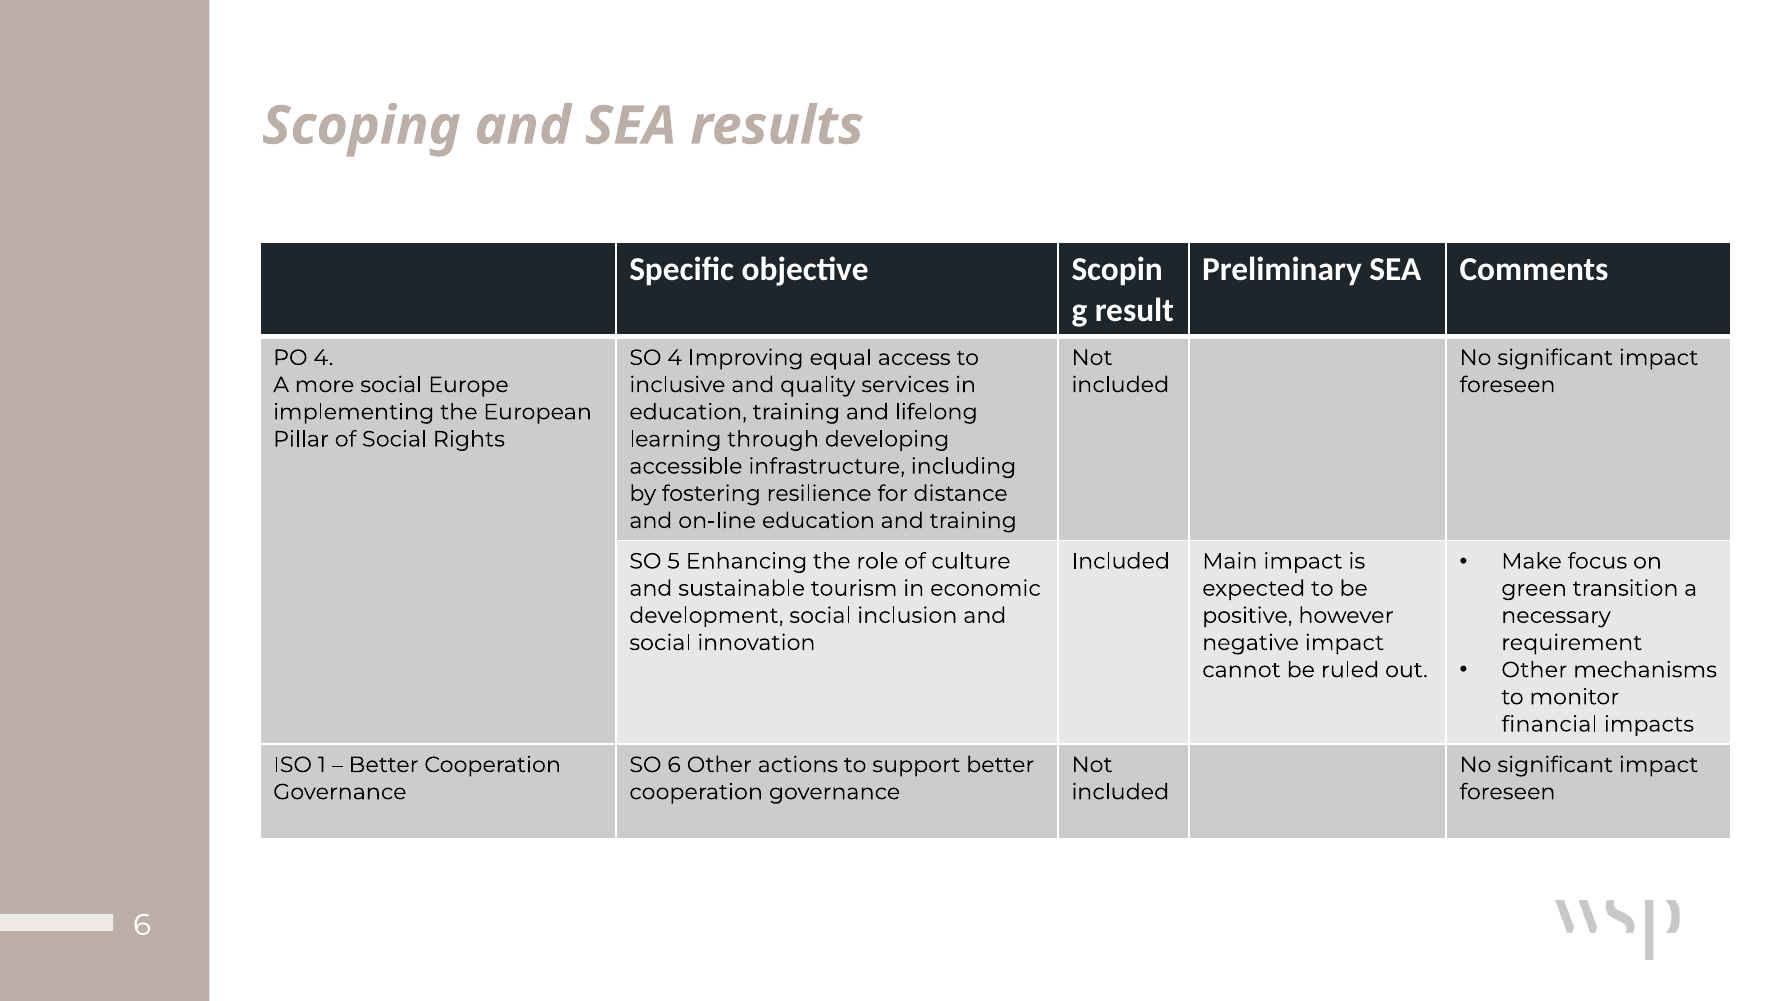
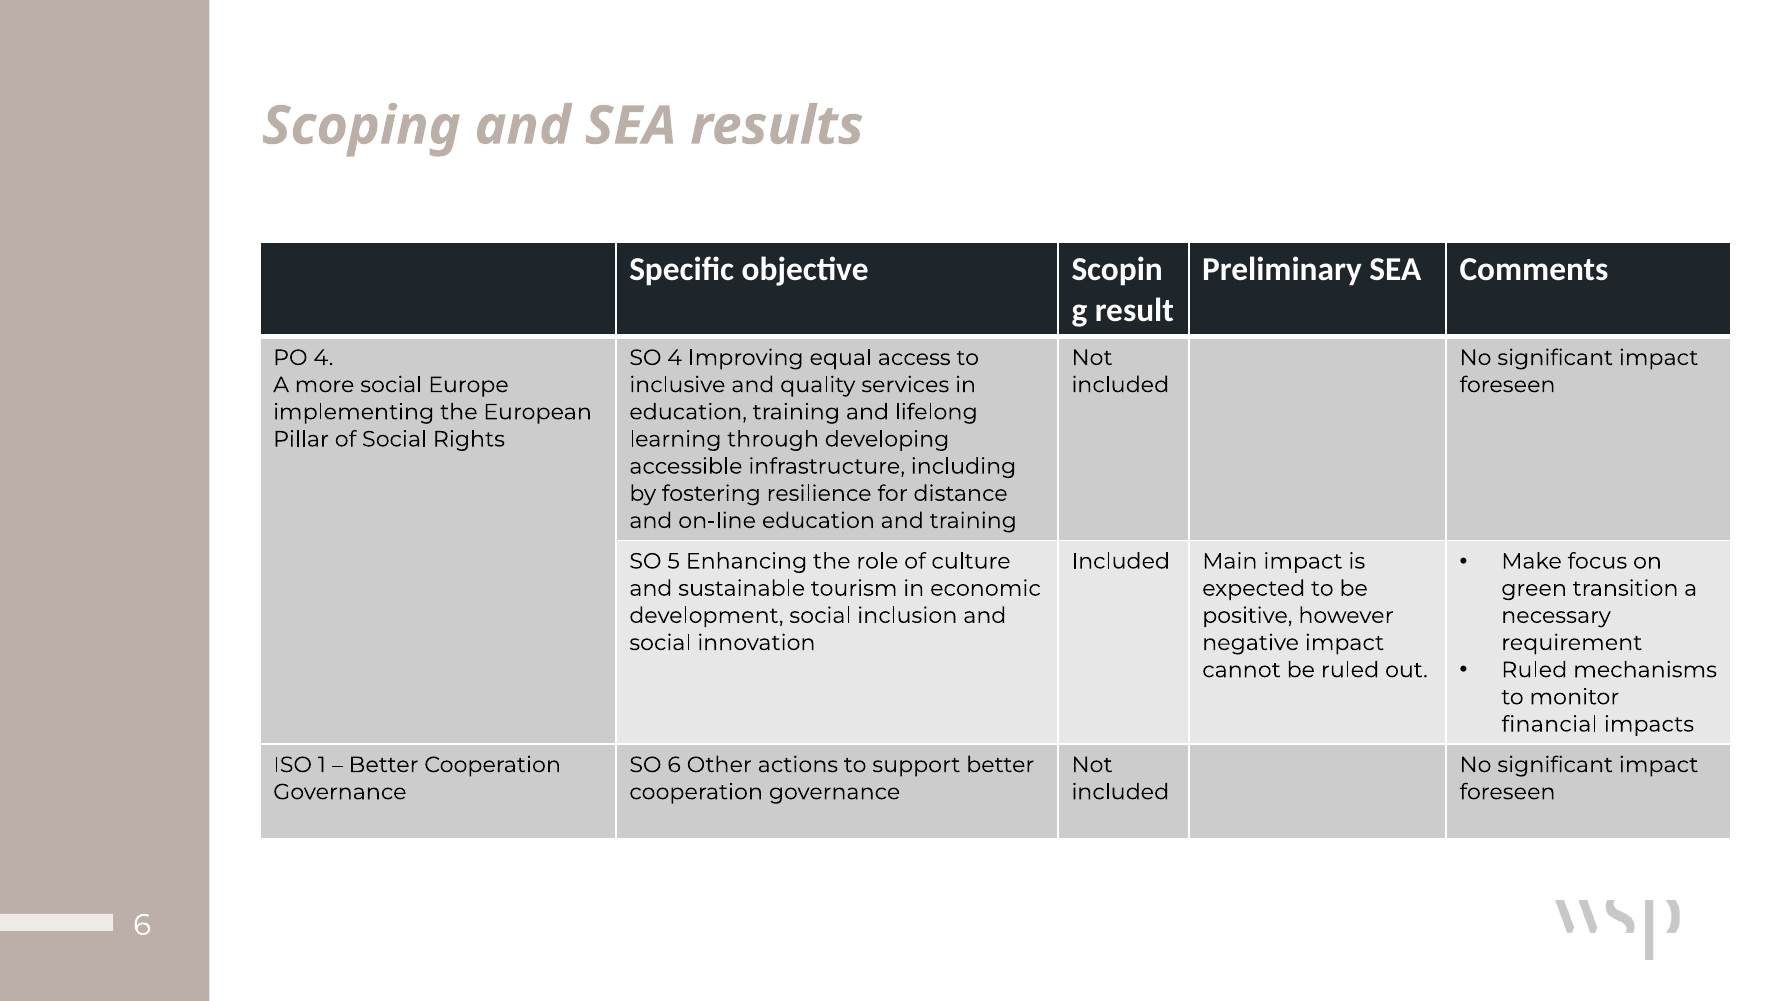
Other: Other -> Ruled (1534, 670)
